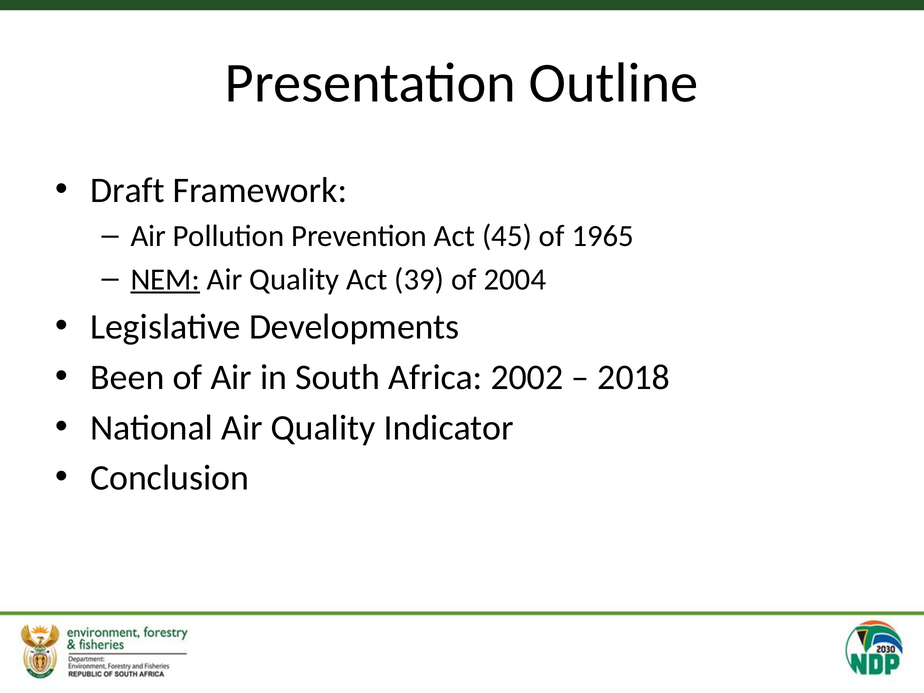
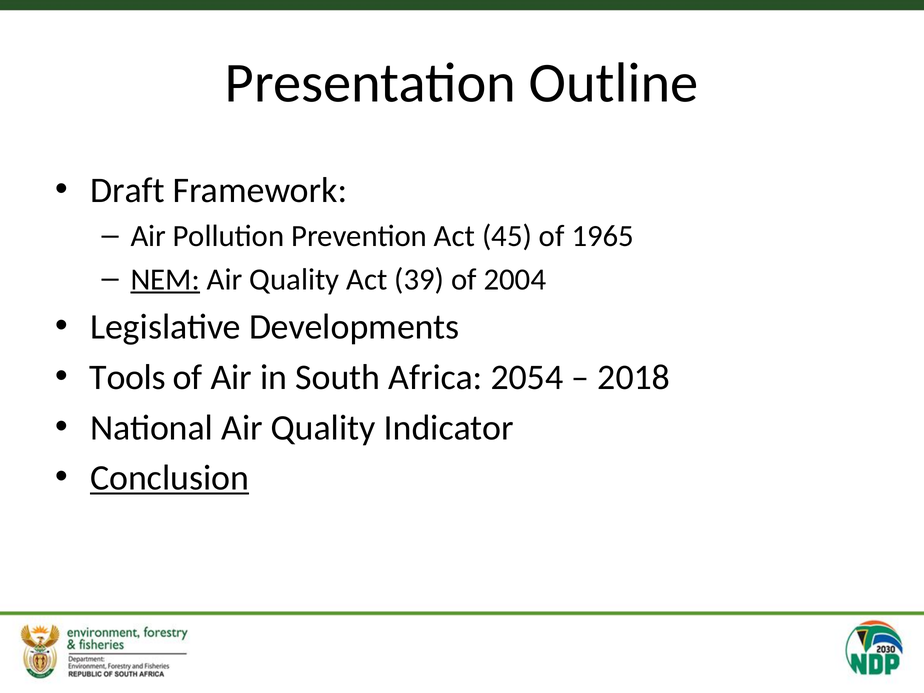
Been: Been -> Tools (128, 377)
2002: 2002 -> 2054 (527, 377)
Conclusion underline: none -> present (170, 478)
